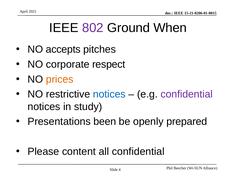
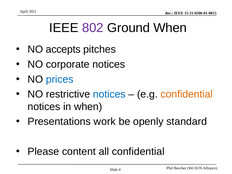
corporate respect: respect -> notices (109, 64)
prices colour: orange -> blue (60, 79)
confidential colour: purple -> orange (187, 94)
in study: study -> when (88, 107)
been: been -> work (105, 122)
prepared: prepared -> standard (187, 122)
